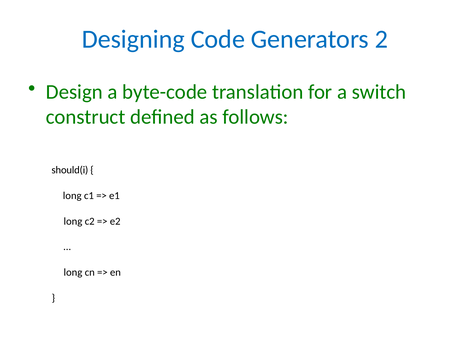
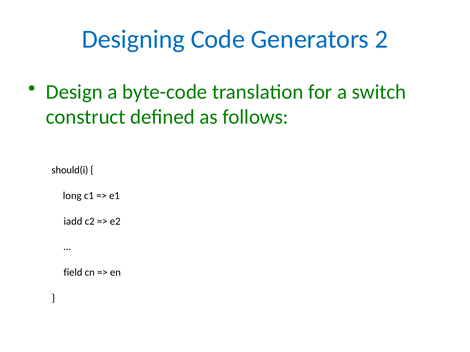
long: long -> iadd (73, 222)
long: long -> field (73, 273)
